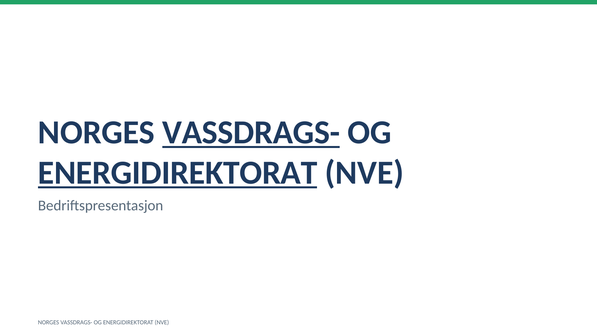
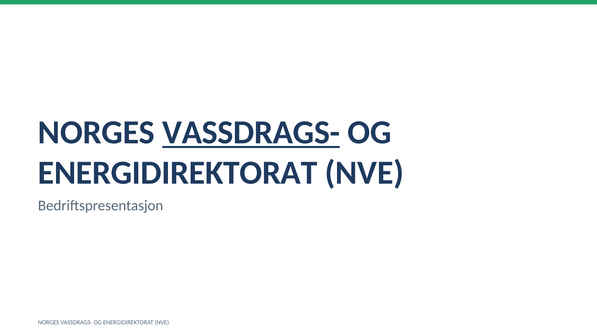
ENERGIDIREKTORAT underline: present -> none (178, 173)
